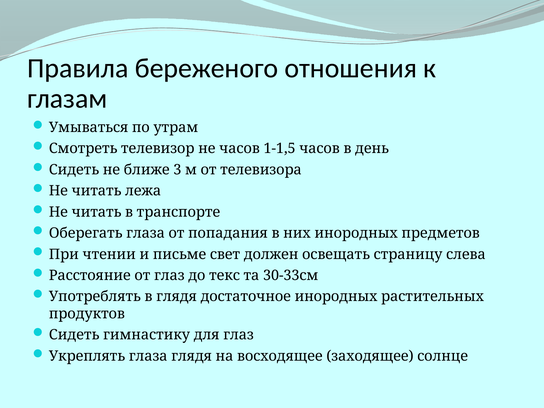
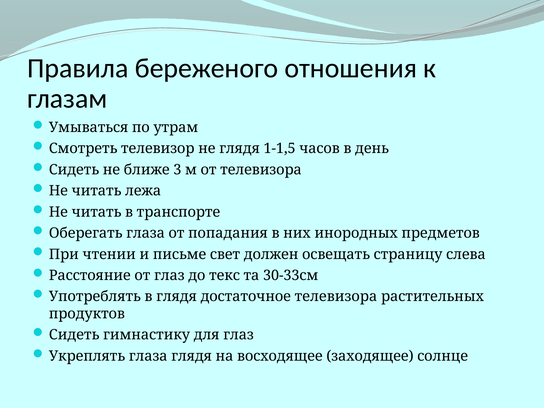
не часов: часов -> глядя (240, 149)
достаточное инородных: инородных -> телевизора (336, 297)
